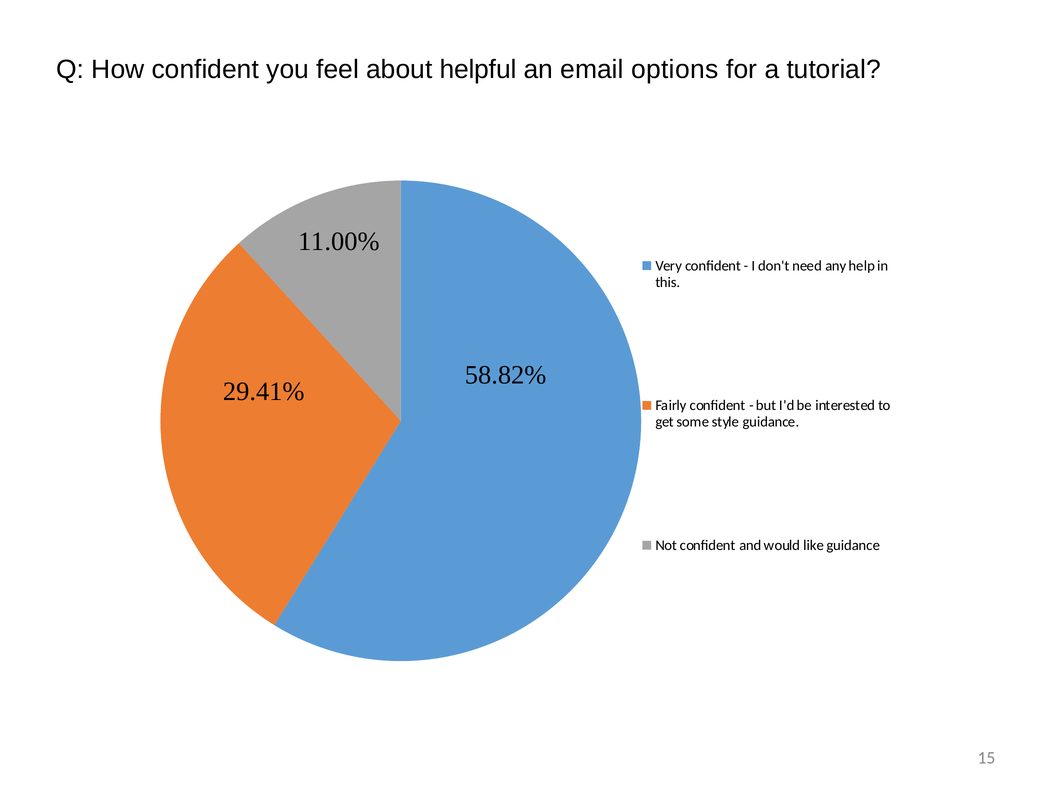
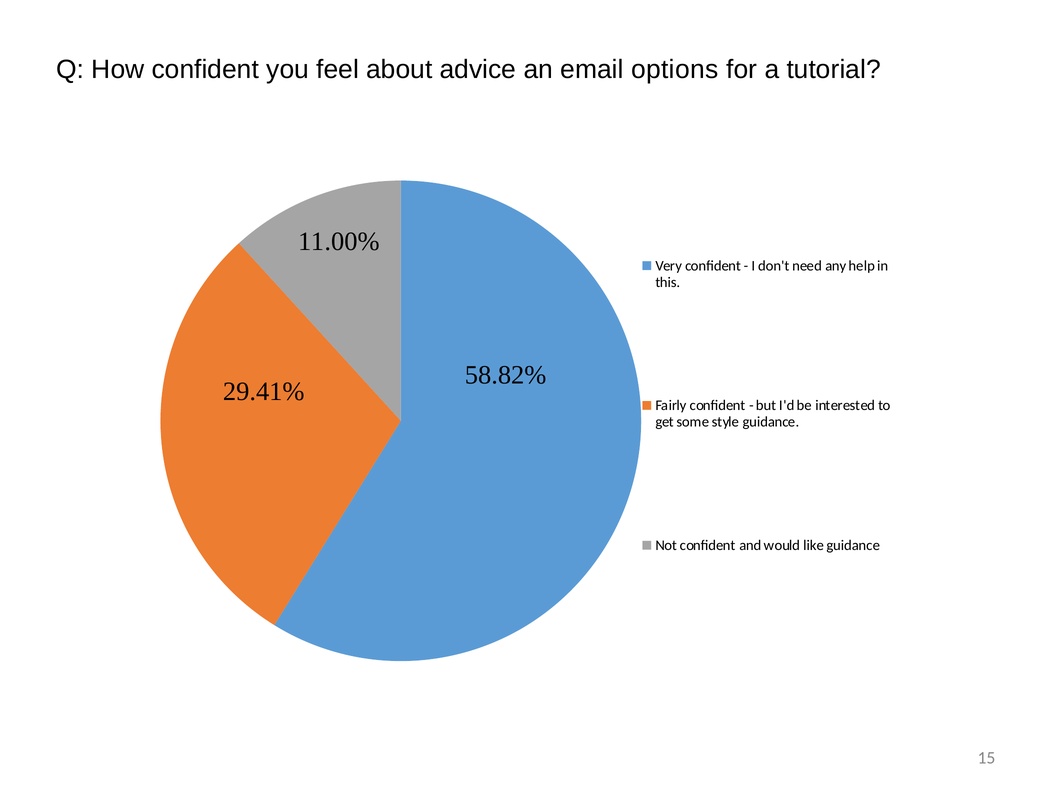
helpful: helpful -> advice (478, 70)
